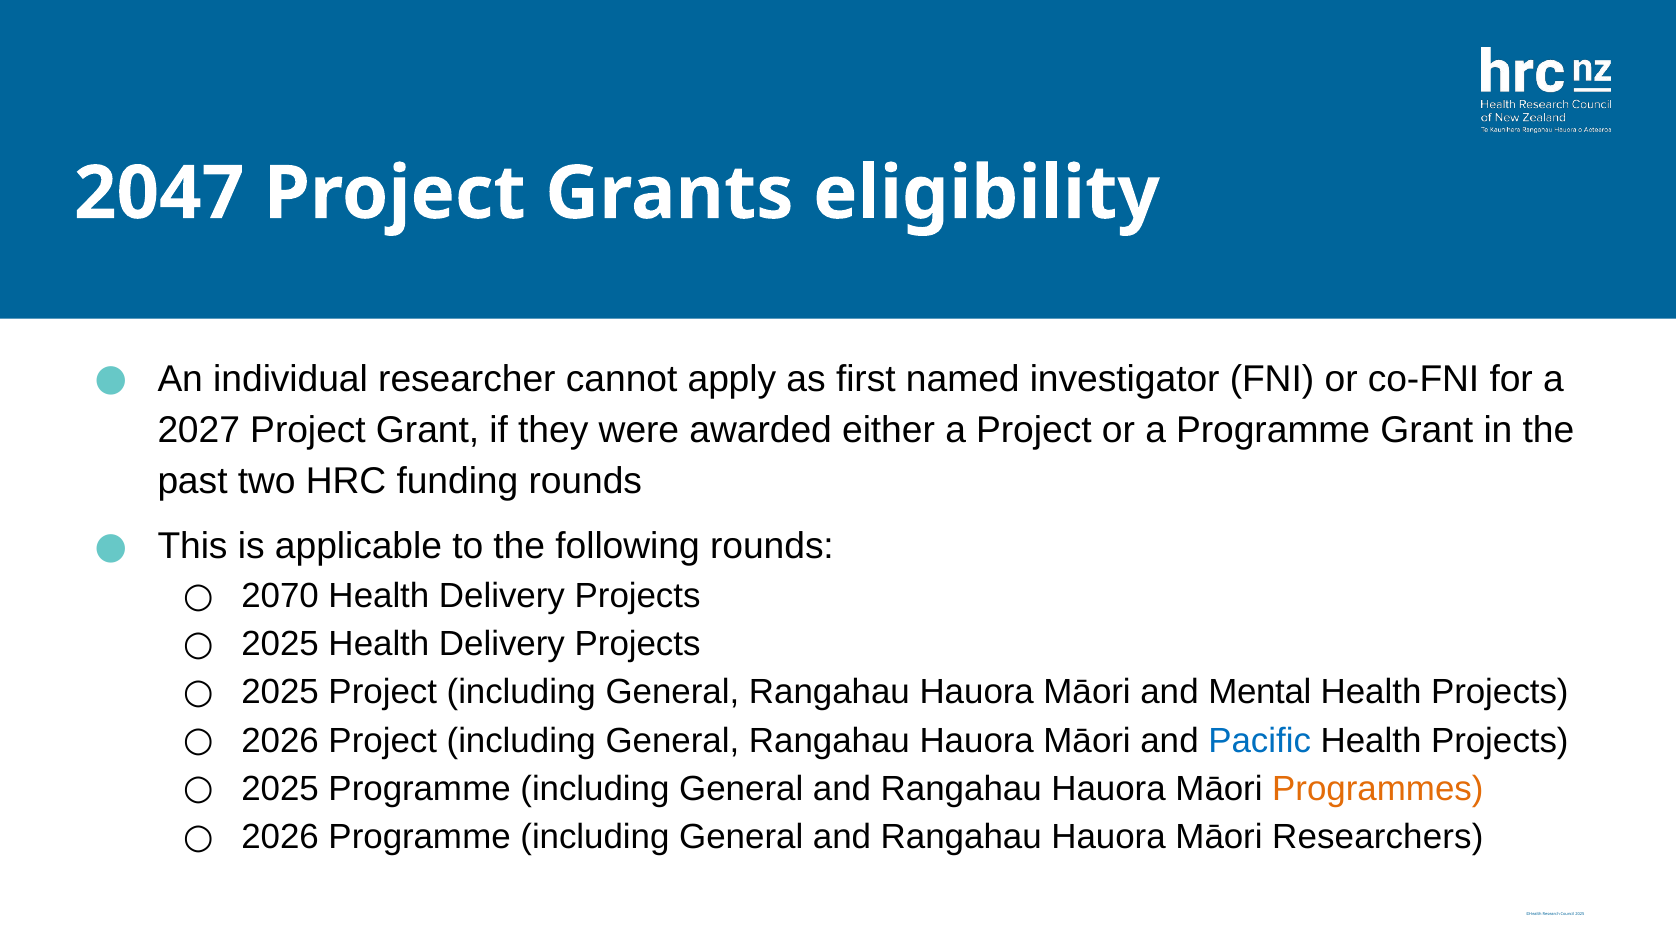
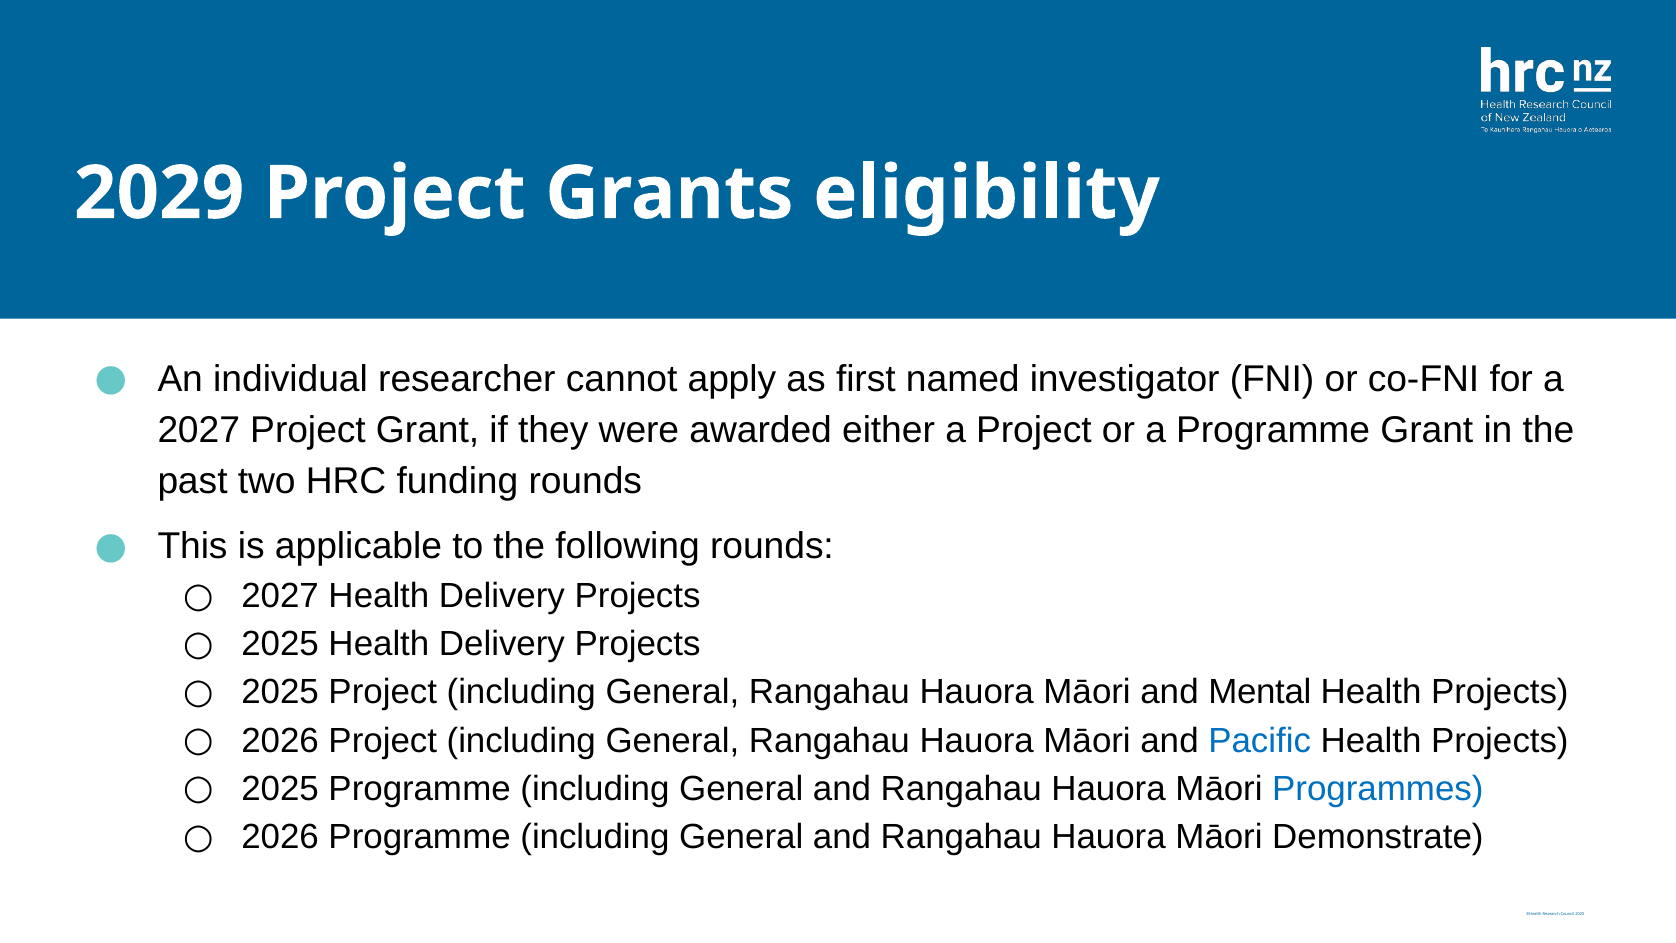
2047: 2047 -> 2029 (159, 193)
2070: 2070 -> 2027 (280, 596)
Programmes colour: orange -> blue (1378, 789)
Researchers: Researchers -> Demonstrate (1378, 837)
